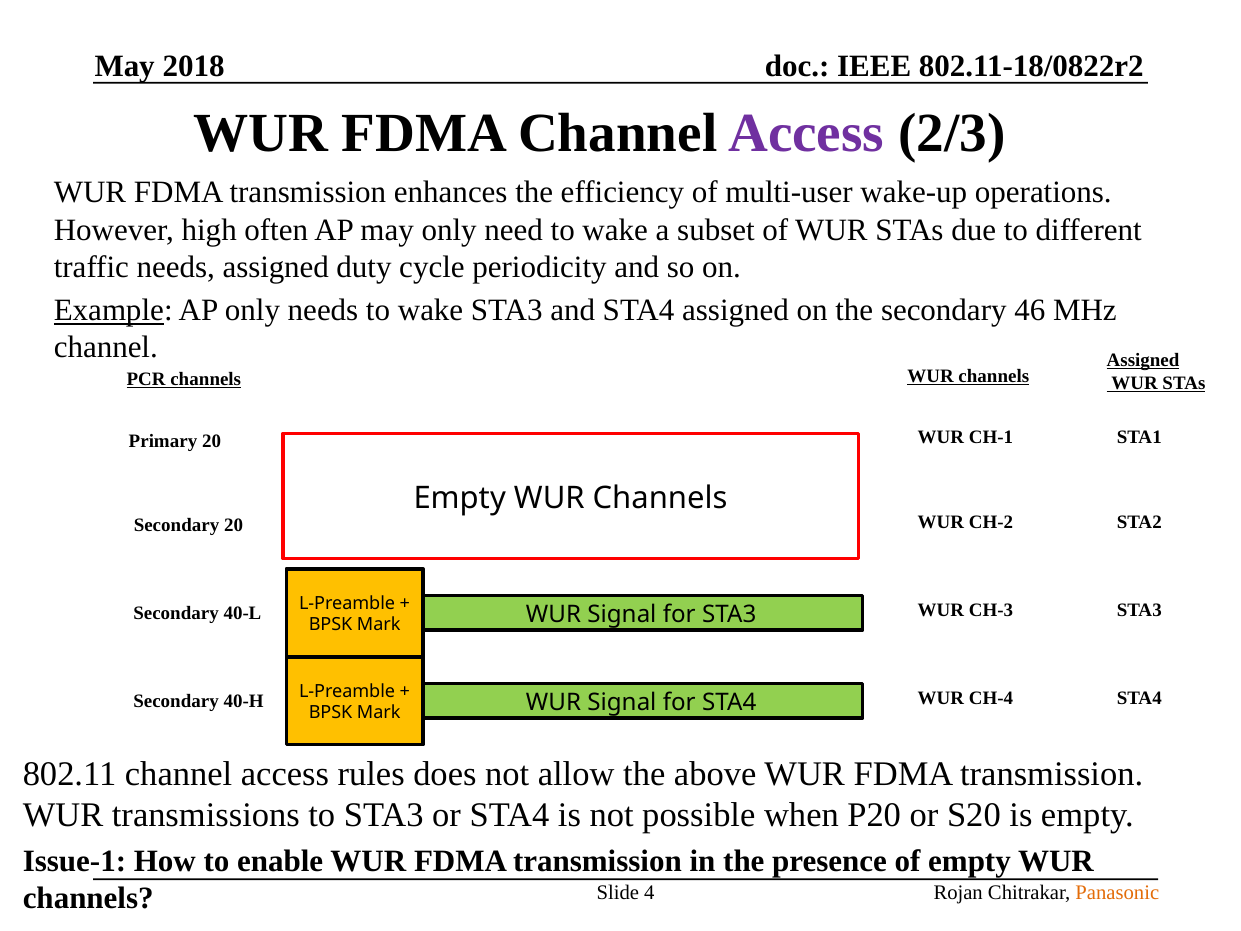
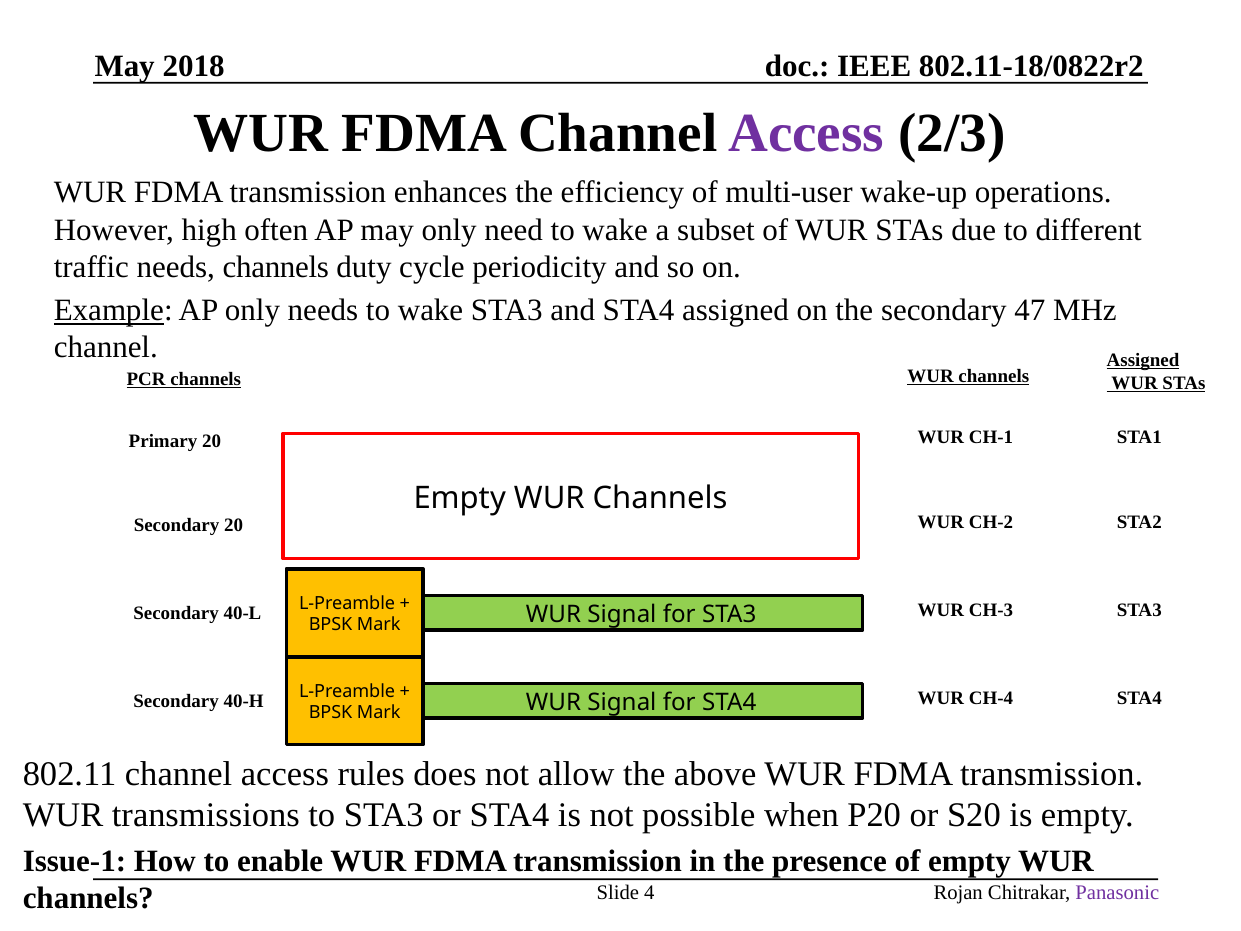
needs assigned: assigned -> channels (276, 267)
46: 46 -> 47 (1030, 310)
Panasonic colour: orange -> purple (1117, 893)
